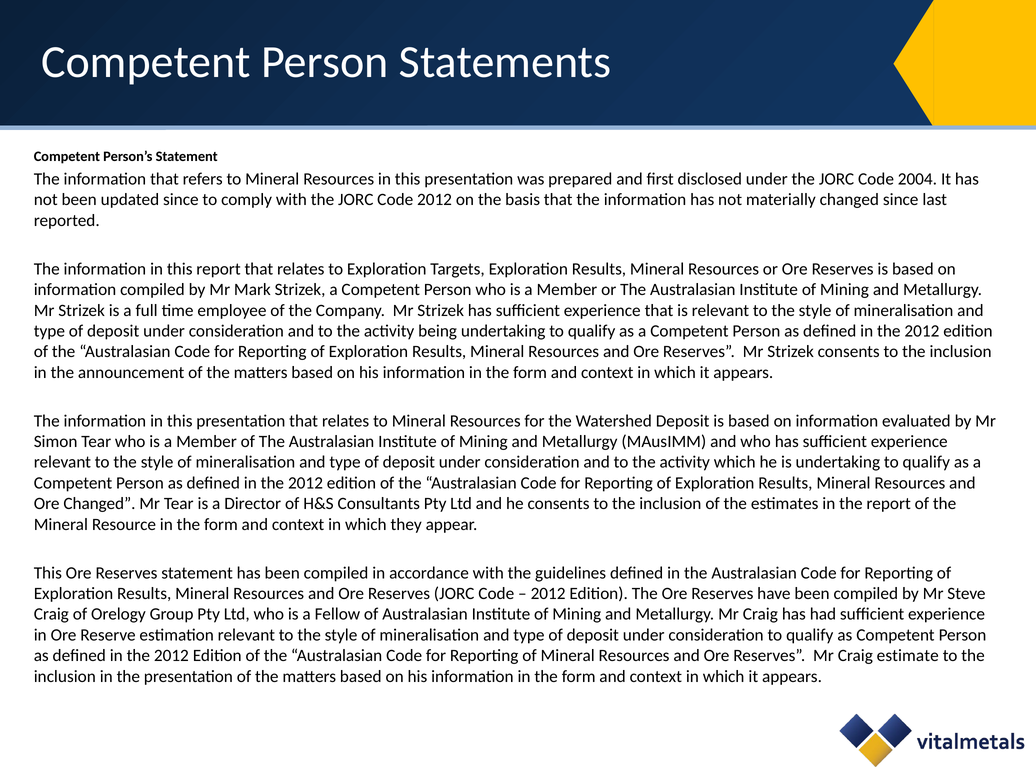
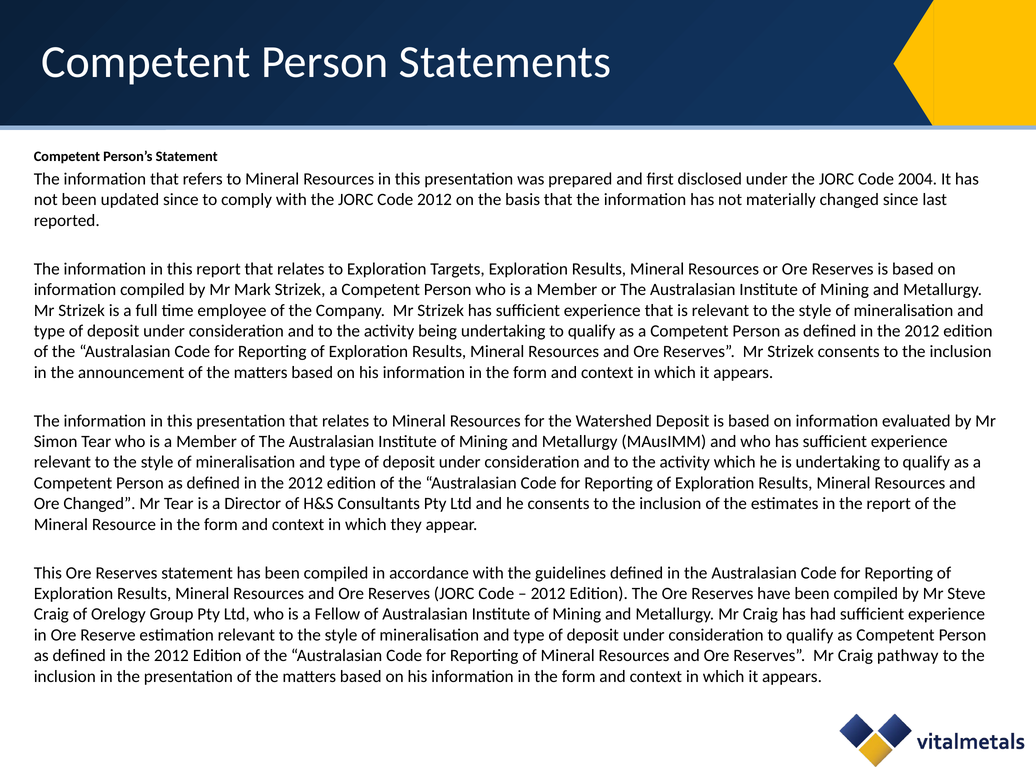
estimate: estimate -> pathway (908, 656)
